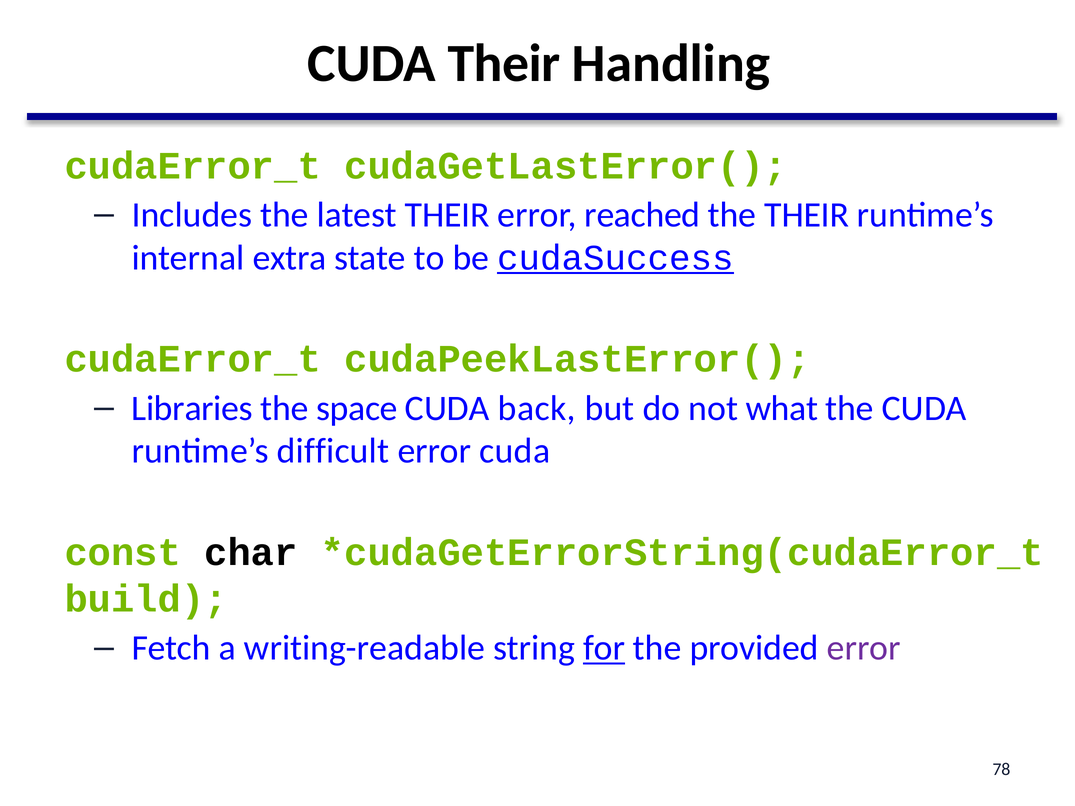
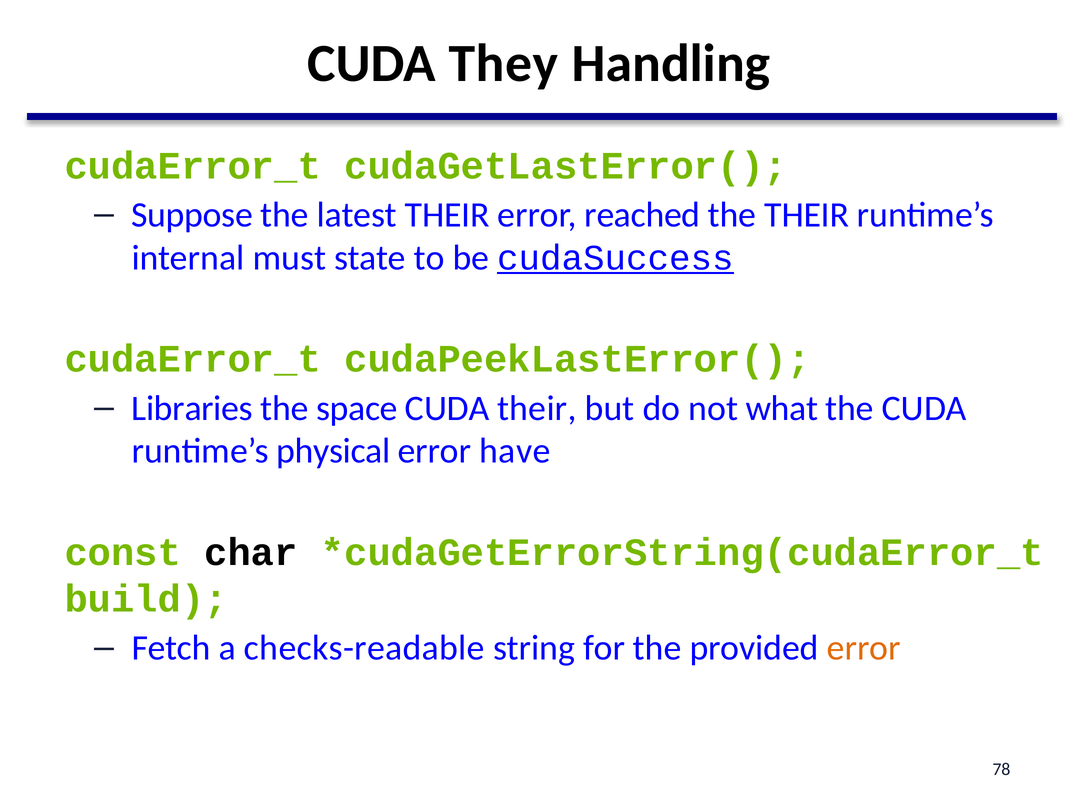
CUDA Their: Their -> They (504, 64)
Includes: Includes -> Suppose (192, 215)
extra: extra -> must (289, 258)
CUDA back: back -> their (537, 408)
difficult: difficult -> physical (333, 451)
error cuda: cuda -> have (515, 451)
writing-readable: writing-readable -> checks-readable (364, 648)
for underline: present -> none (604, 648)
error colour: purple -> orange (864, 648)
